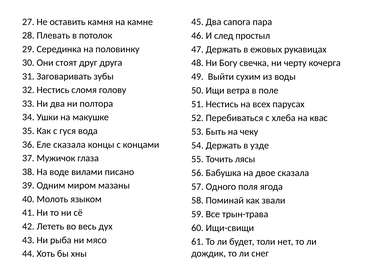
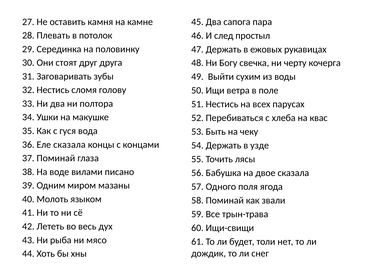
37 Мужичок: Мужичок -> Поминай (56, 158)
